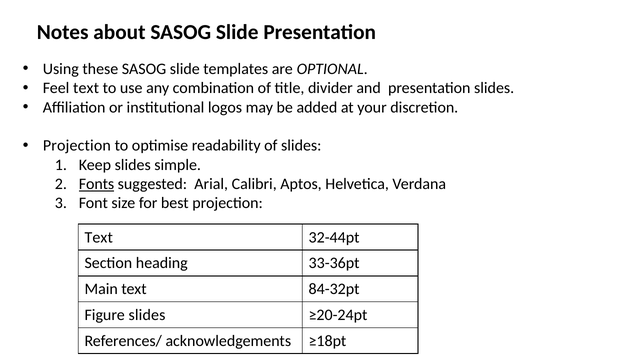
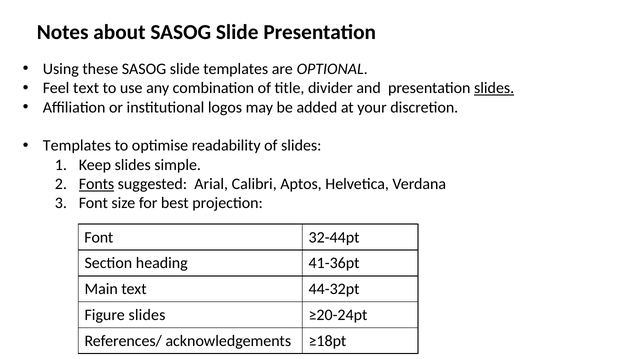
slides underline: none -> present (494, 88)
Projection: Projection -> Templates (77, 146)
Text: Text -> Font (99, 238)
33-36pt: 33-36pt -> 41-36pt (334, 263)
84-32pt: 84-32pt -> 44-32pt (334, 289)
